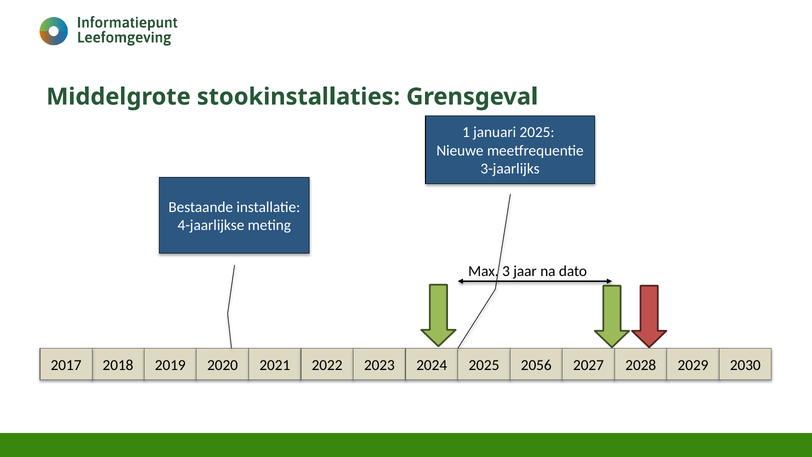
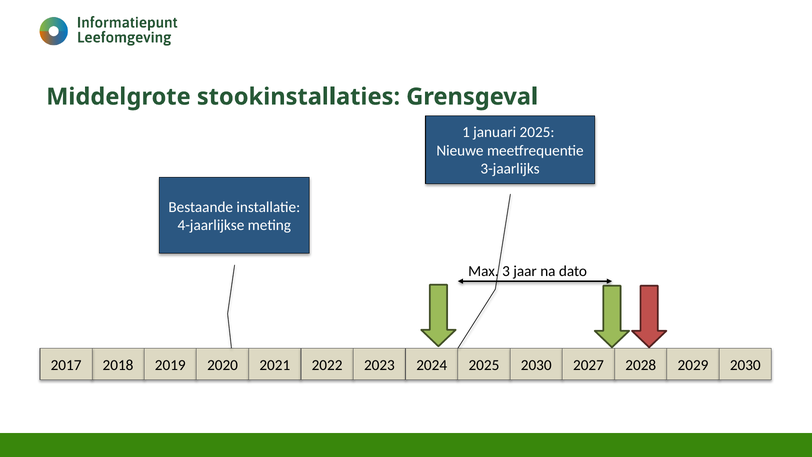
2025 2056: 2056 -> 2030 (536, 365)
